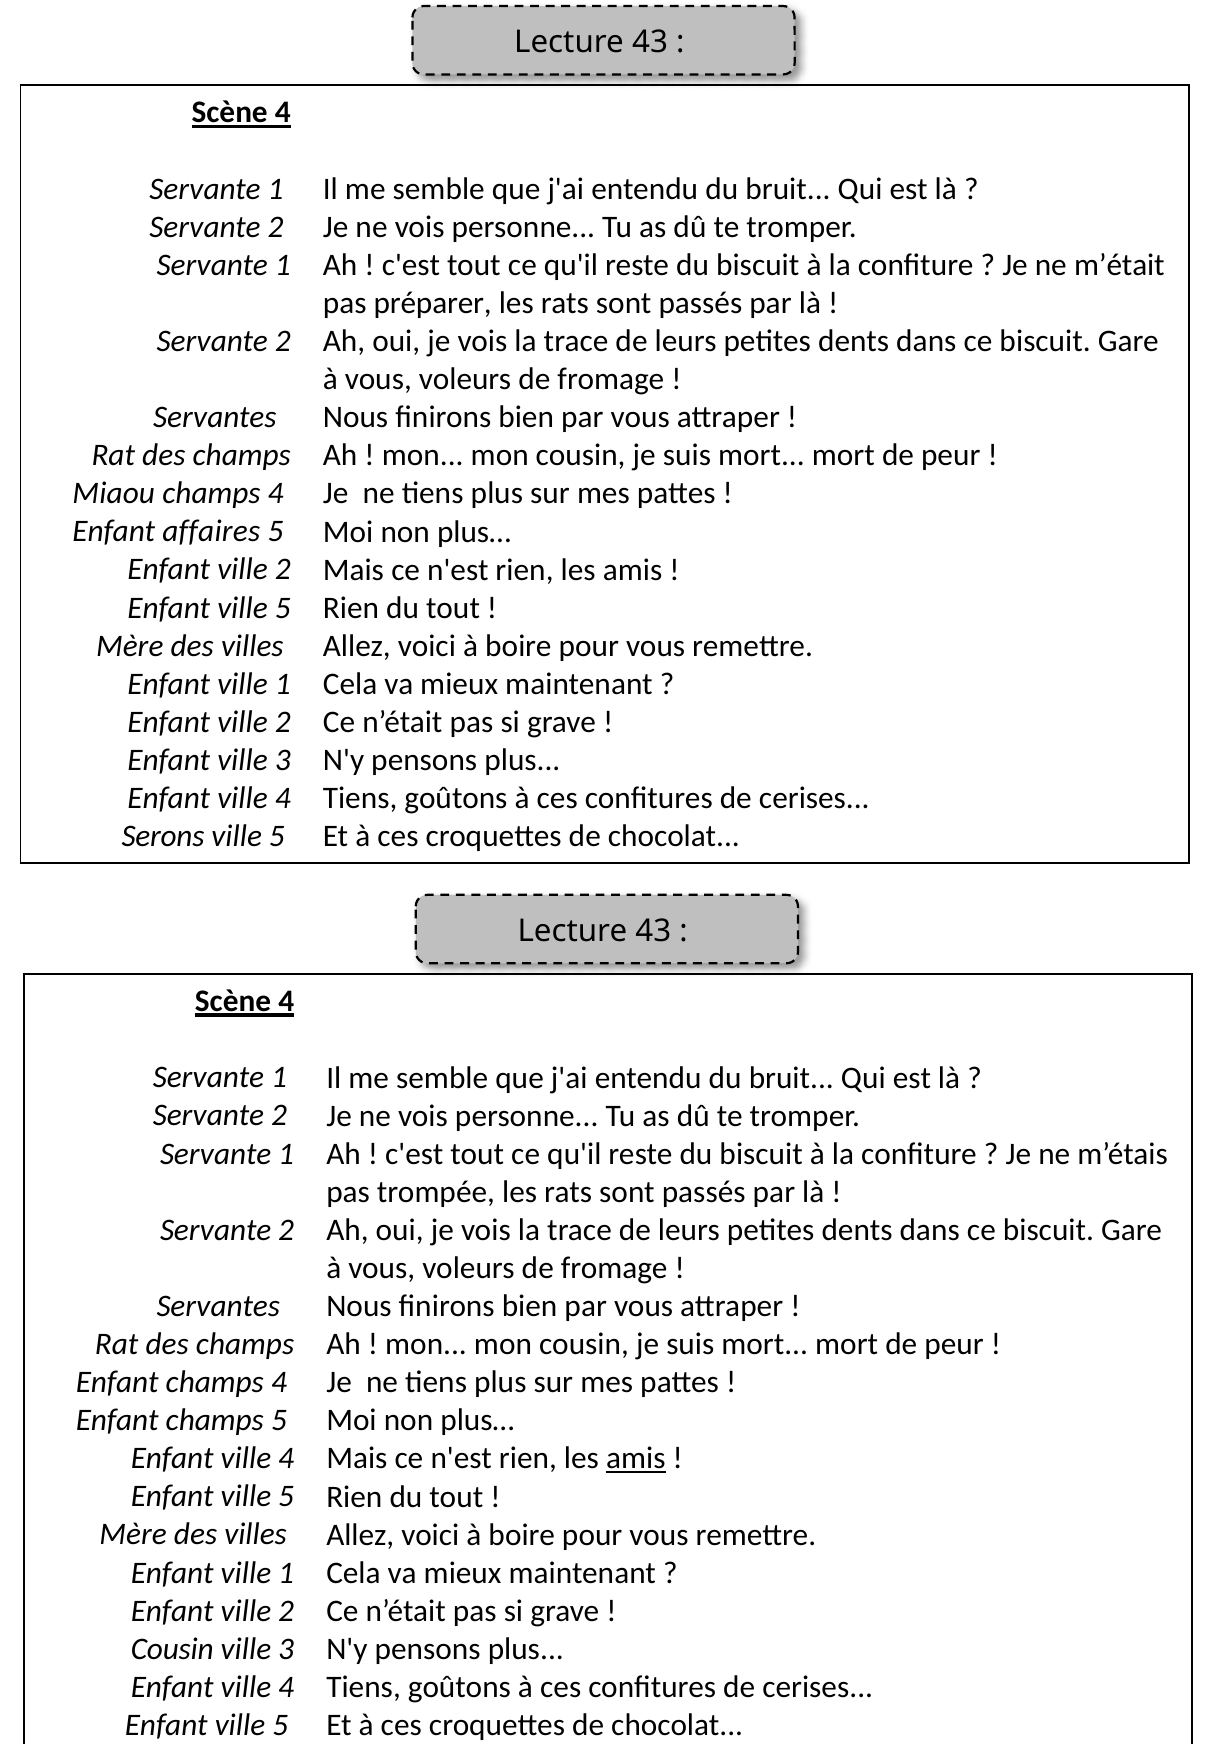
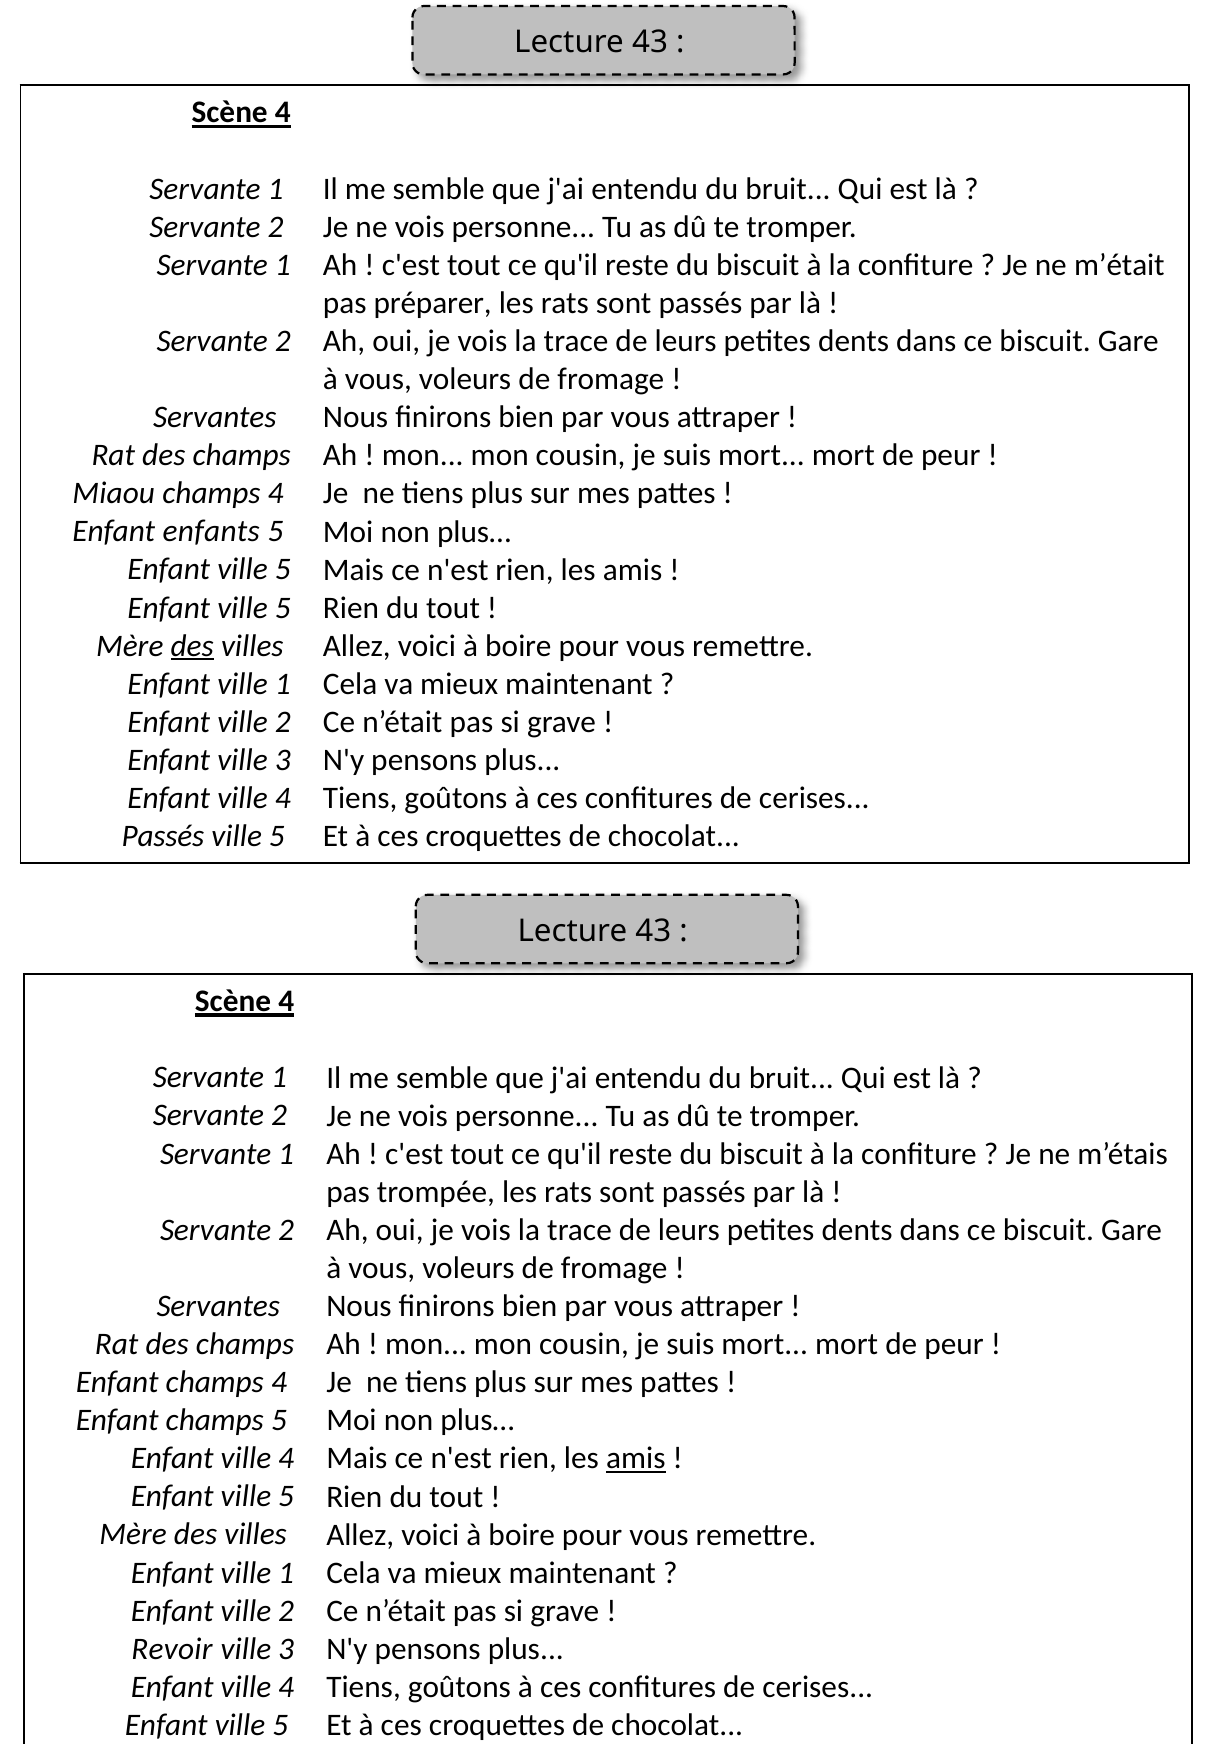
affaires: affaires -> enfants (211, 531)
2: 2 -> 5 (283, 569)
des underline: none -> present (192, 646)
Serons: Serons -> Passés (163, 836)
Cousin: Cousin -> Revoir (172, 1648)
